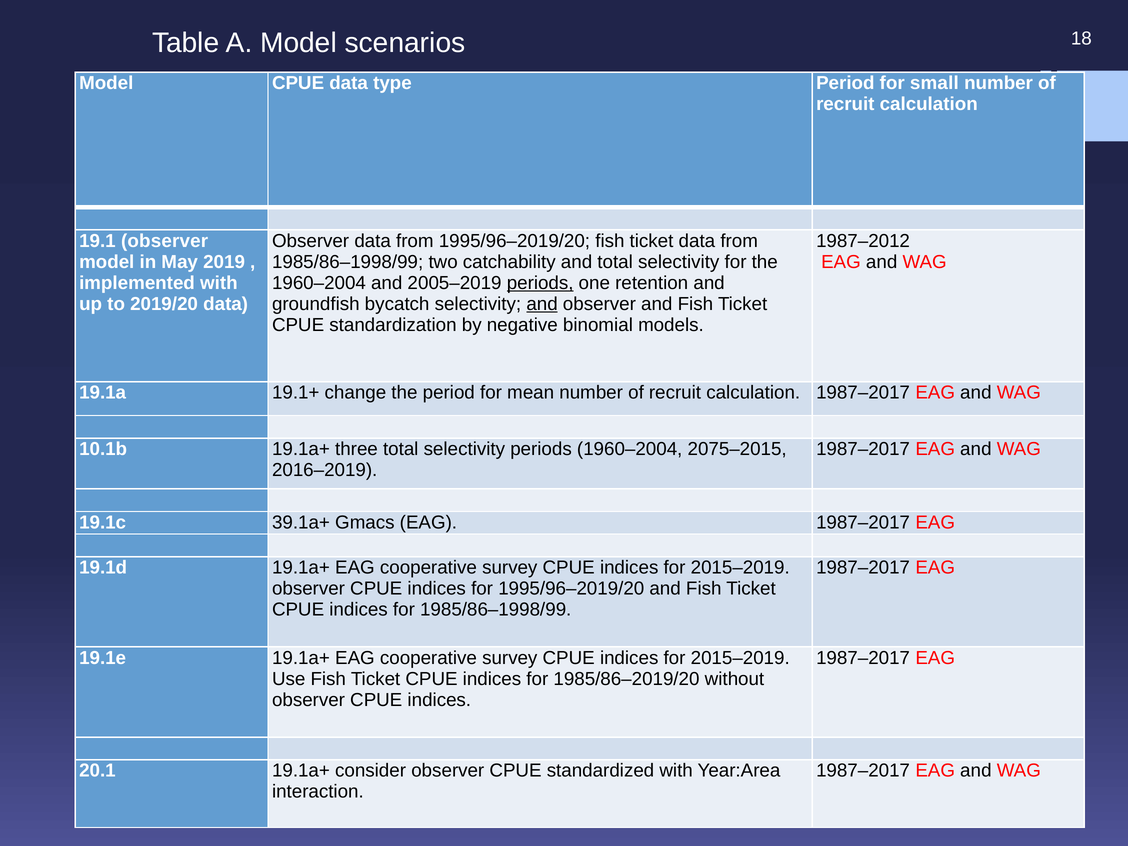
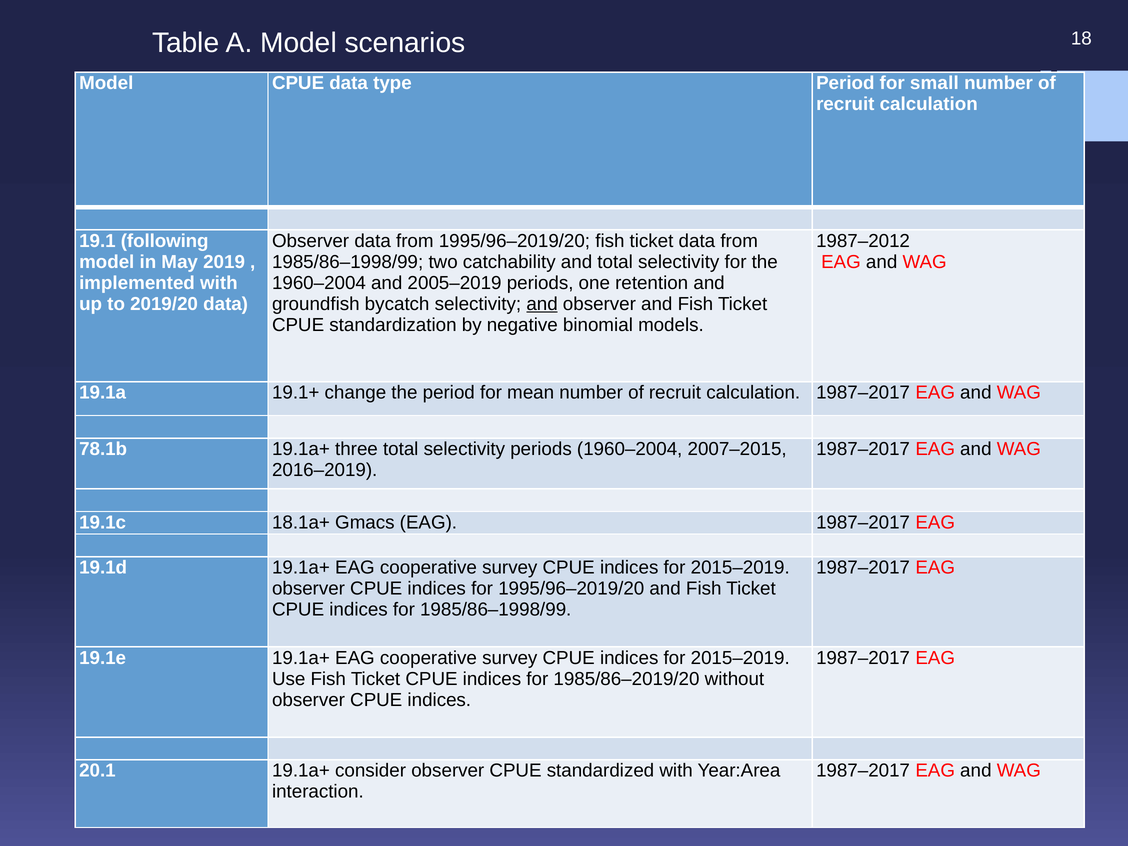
19.1 observer: observer -> following (165, 241)
periods underline: present -> none (540, 283)
10.1b: 10.1b -> 78.1b (103, 449)
2075–2015: 2075–2015 -> 2007–2015 (737, 449)
39.1a+: 39.1a+ -> 18.1a+ (301, 522)
